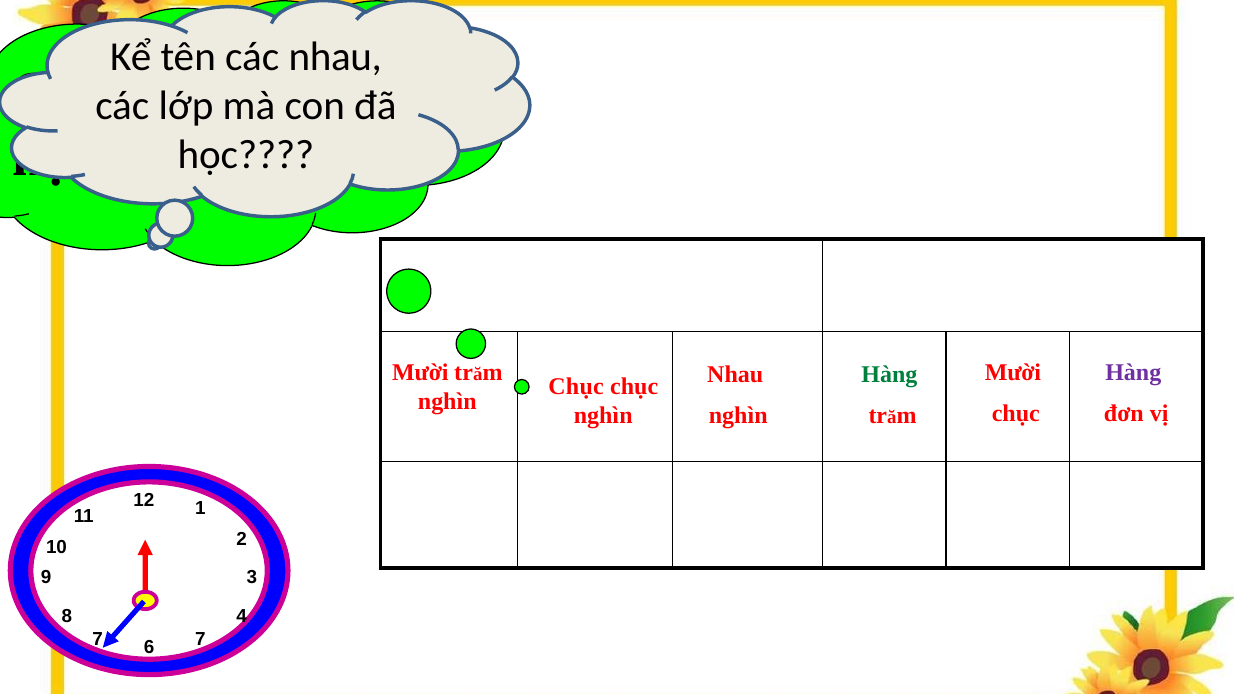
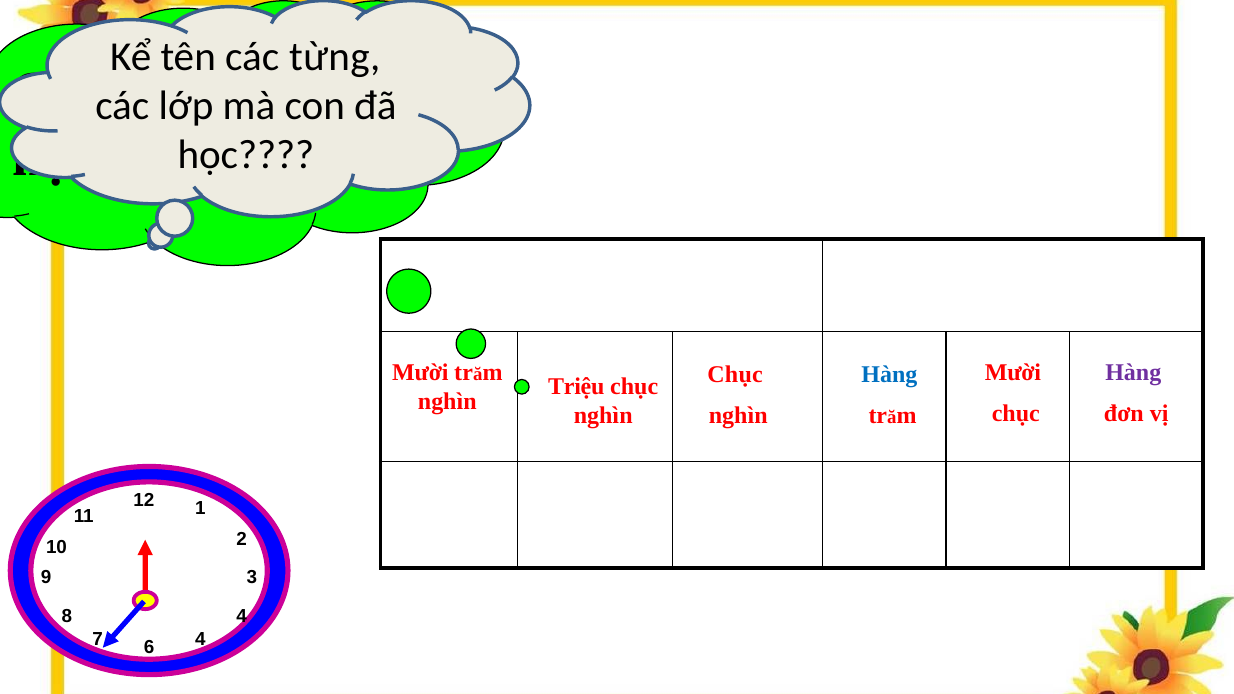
các nhau: nhau -> từng (335, 56)
Nhau: Nhau -> Chục (735, 374)
Hàng colour: green -> blue (889, 374)
Chục: Chục -> Triệu (576, 387)
6 7: 7 -> 4 (200, 639)
